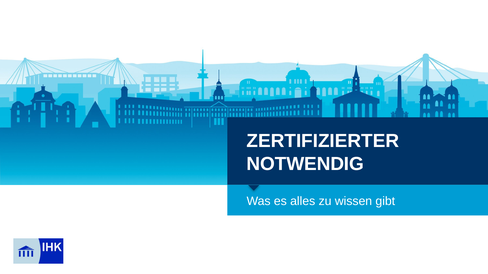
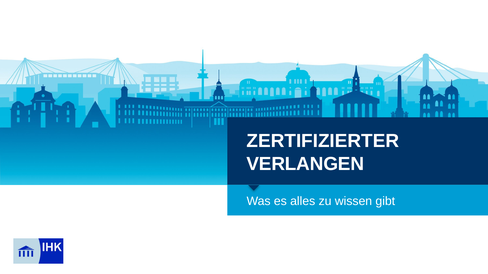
NOTWENDIG: NOTWENDIG -> VERLANGEN (305, 164)
